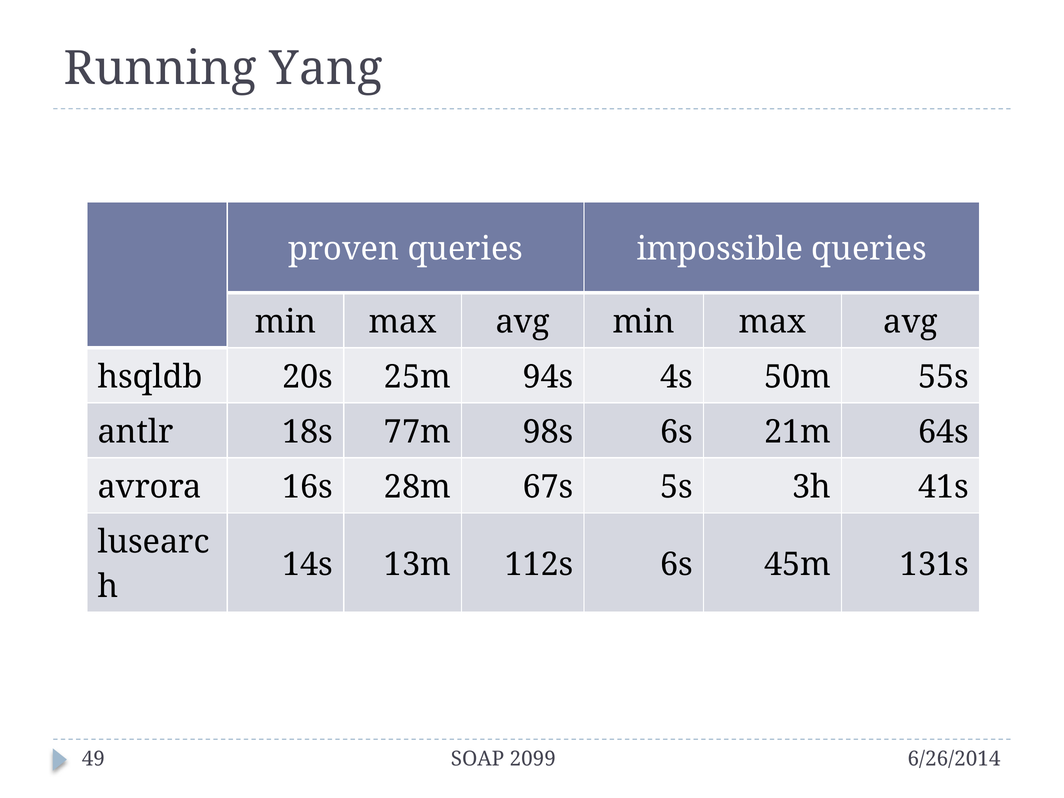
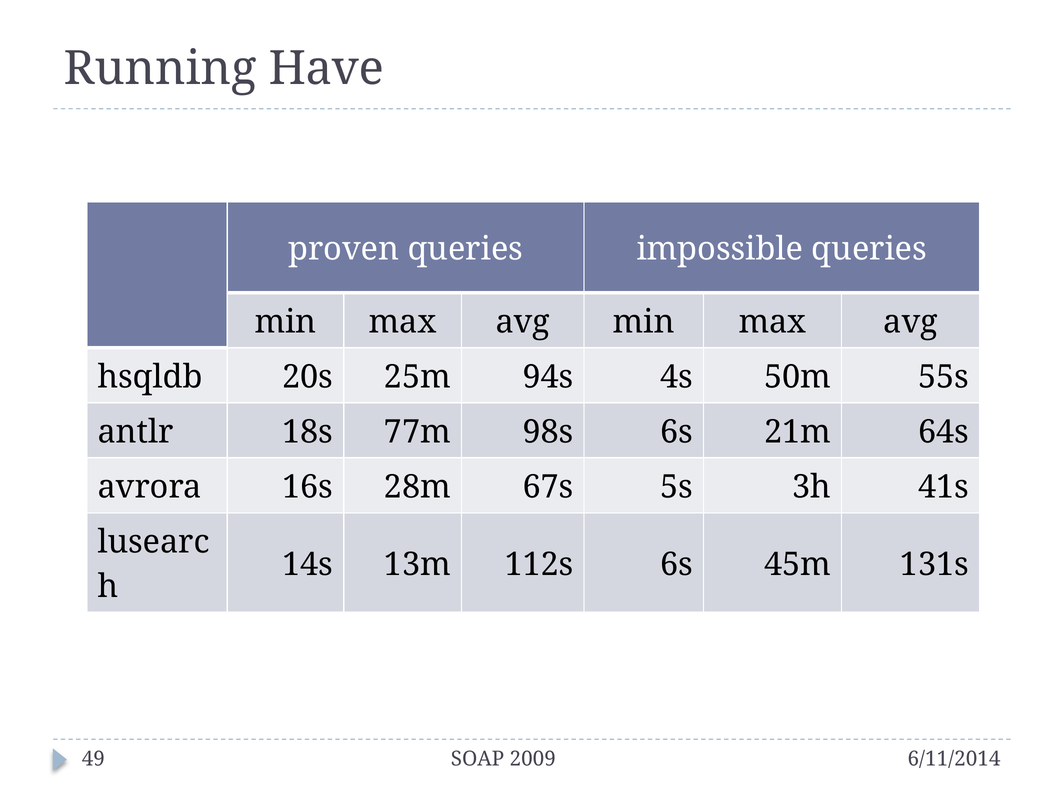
Yang: Yang -> Have (326, 69)
2099: 2099 -> 2009 (533, 759)
6/26/2014: 6/26/2014 -> 6/11/2014 (954, 759)
